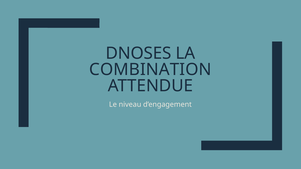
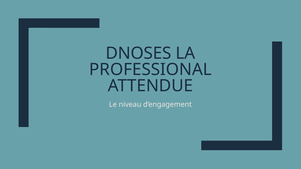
COMBINATION: COMBINATION -> PROFESSIONAL (150, 70)
